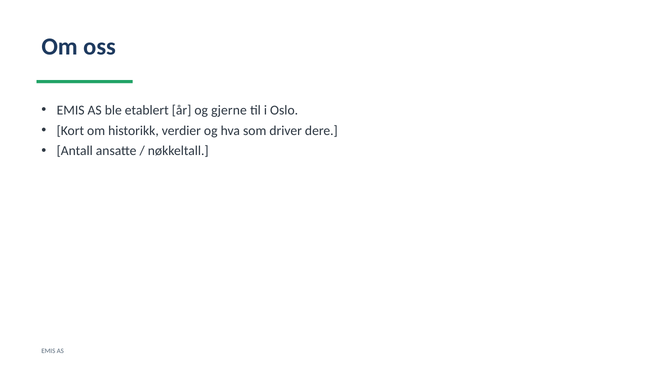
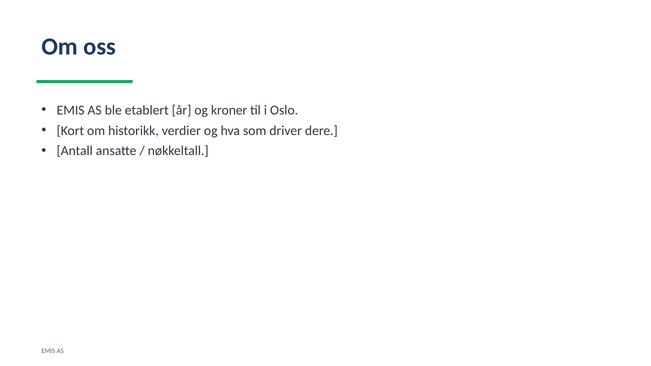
gjerne: gjerne -> kroner (229, 110)
